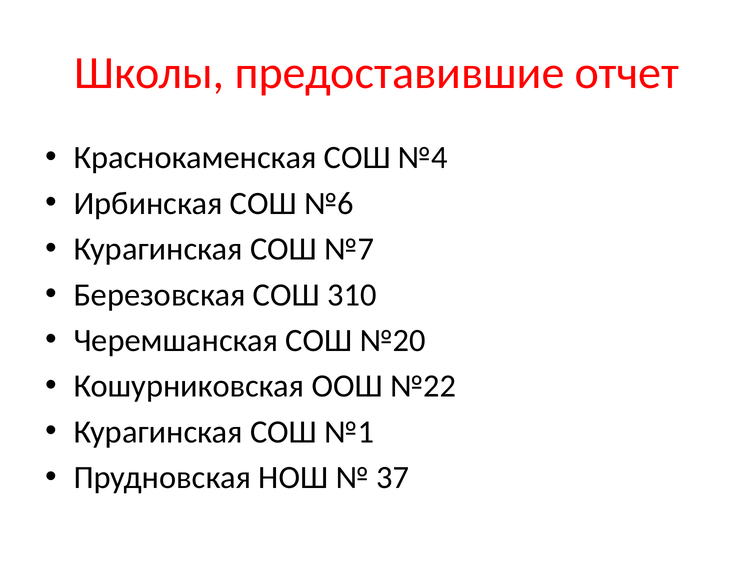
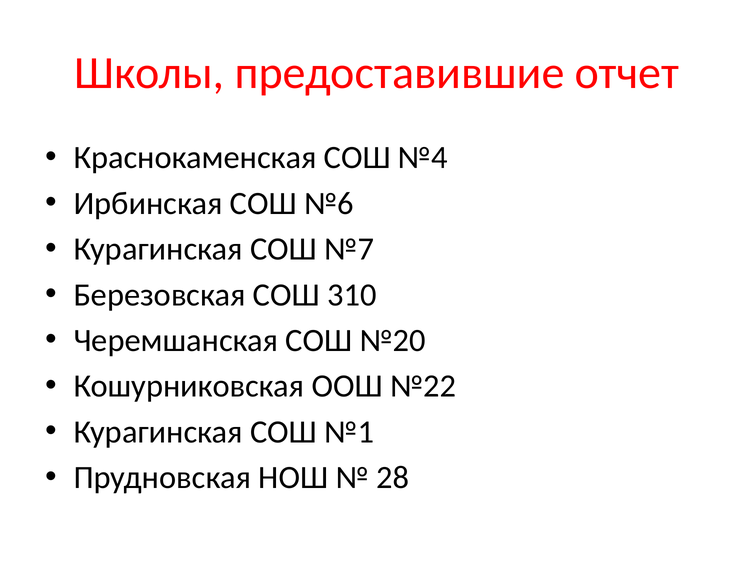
37: 37 -> 28 (393, 477)
